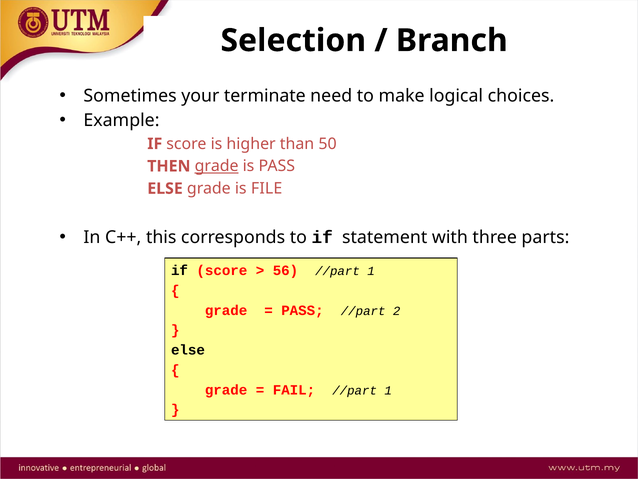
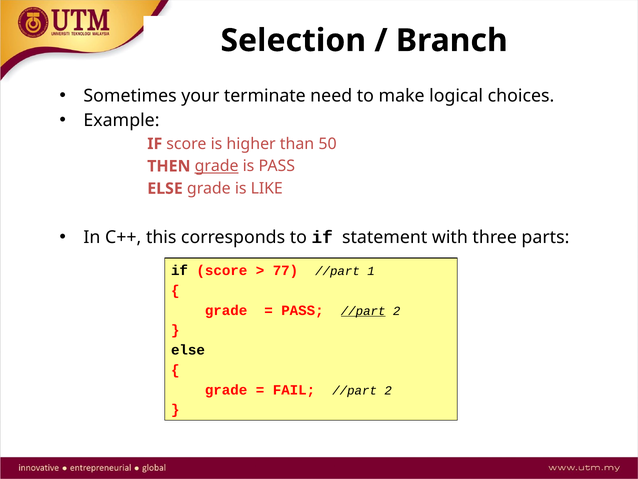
FILE: FILE -> LIKE (267, 188)
56: 56 -> 77 (285, 270)
//part underline: none -> present (363, 311)
FAIL //part 1: 1 -> 2 (388, 390)
